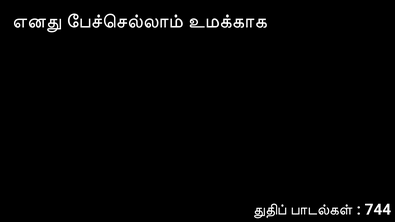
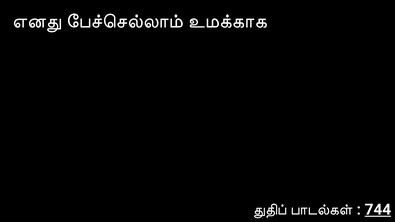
744 underline: none -> present (378, 210)
